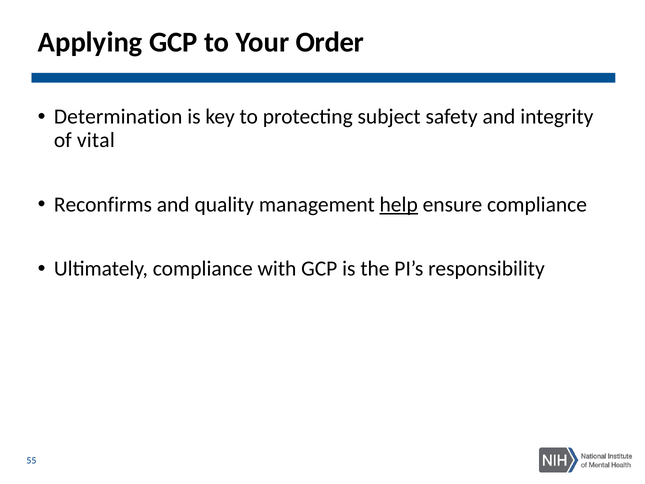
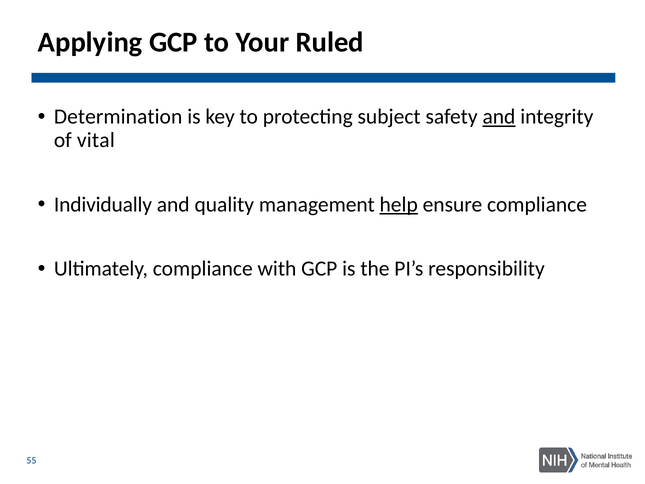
Order: Order -> Ruled (330, 42)
and underline: none -> present (499, 117)
Reconfirms: Reconfirms -> Individually (103, 204)
